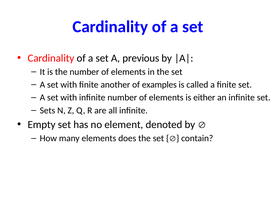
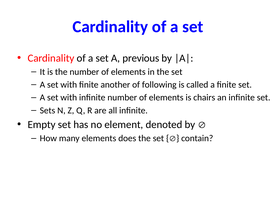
examples: examples -> following (159, 85)
either: either -> chairs (204, 98)
